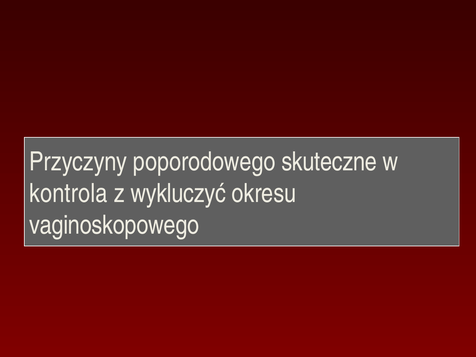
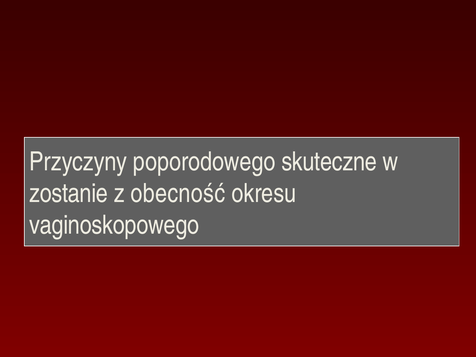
kontrola: kontrola -> zostanie (69, 193)
wykluczyć: wykluczyć -> obecność (178, 193)
